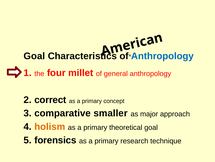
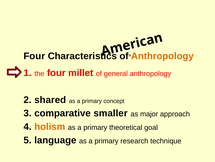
Goal: Goal -> Four (34, 56)
Anthropology colour: blue -> orange (162, 56)
correct: correct -> shared (50, 99)
forensics: forensics -> language (55, 140)
